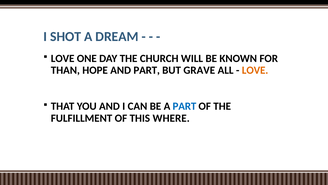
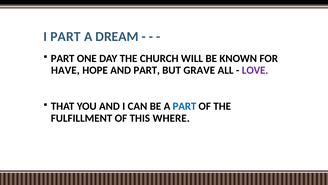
I SHOT: SHOT -> PART (66, 36)
LOVE: LOVE -> PART (63, 58)
THAN: THAN -> HAVE (65, 70)
LOVE colour: orange -> purple (255, 70)
